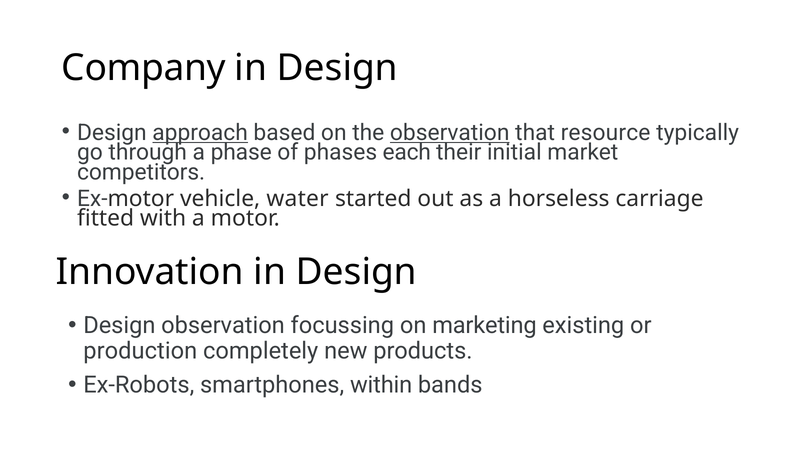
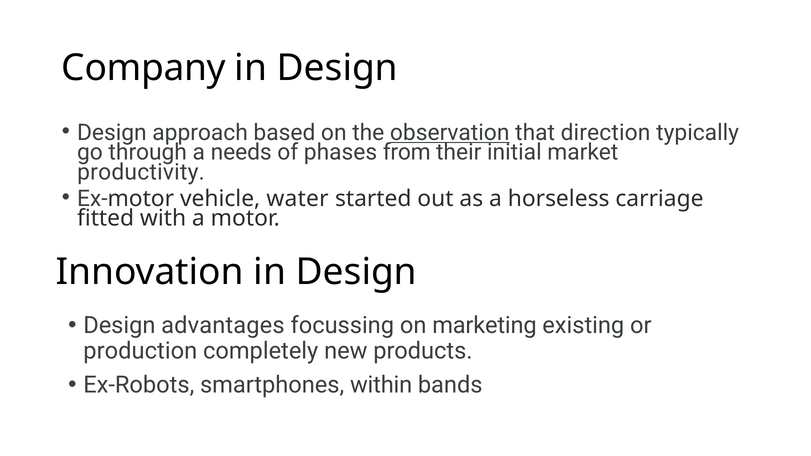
approach underline: present -> none (200, 133)
resource: resource -> direction (606, 133)
phase: phase -> needs (241, 152)
each: each -> from (407, 152)
competitors: competitors -> productivity (141, 172)
Design observation: observation -> advantages (223, 326)
